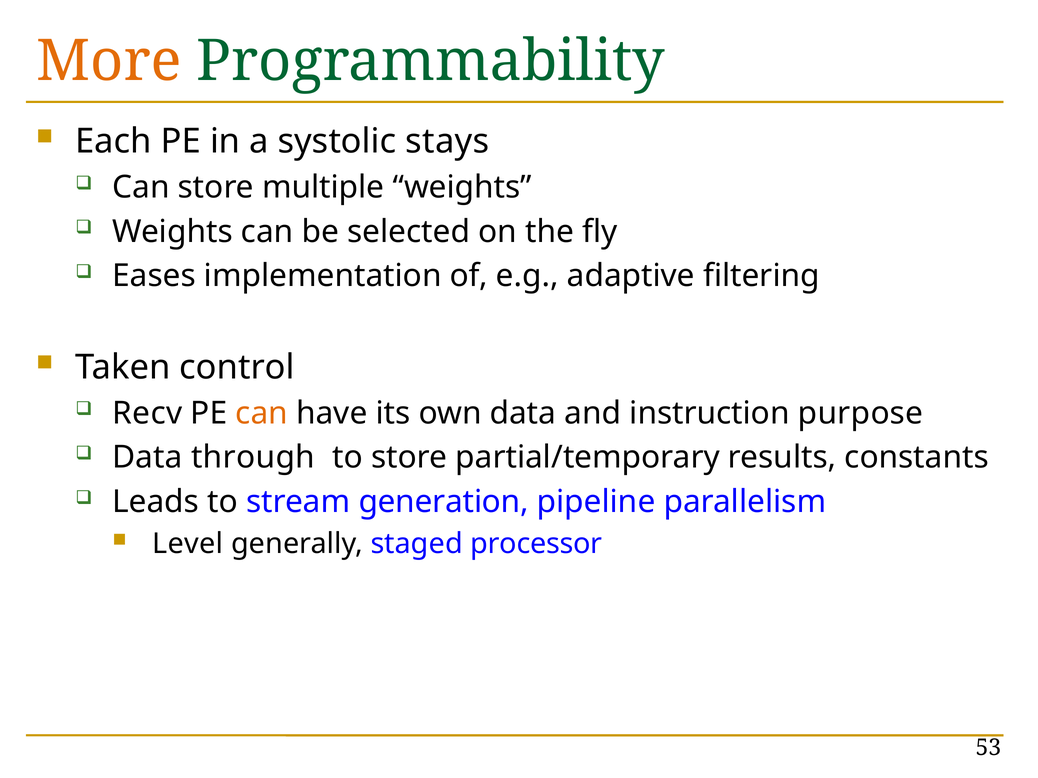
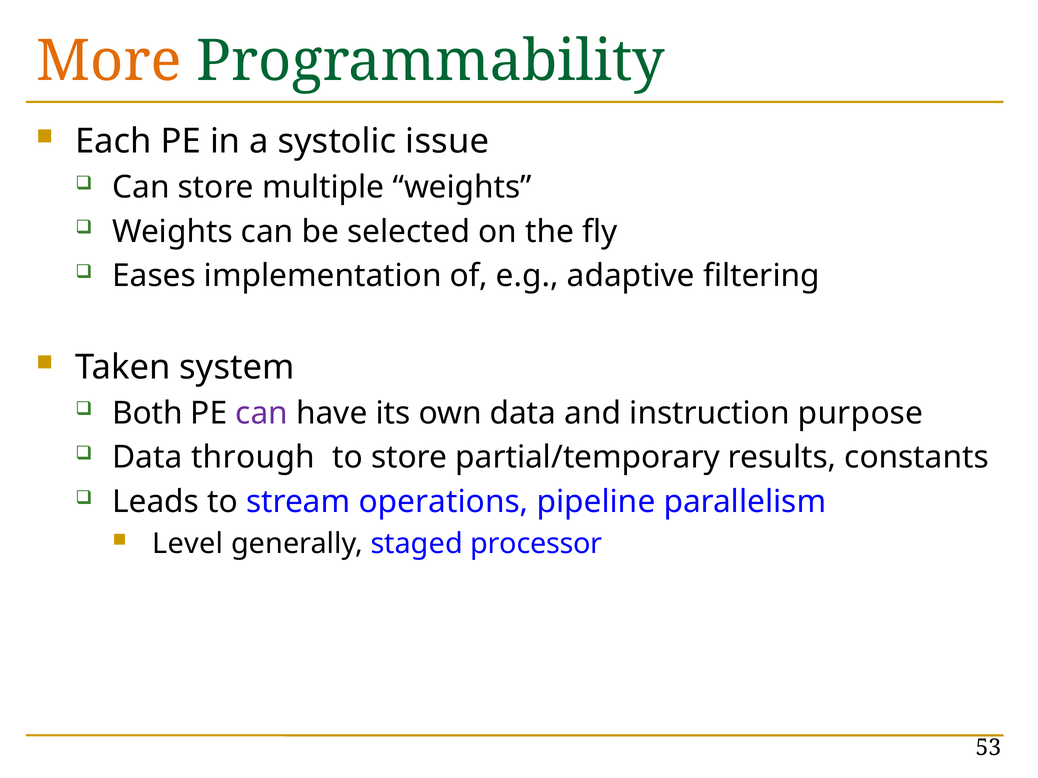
stays: stays -> issue (447, 142)
control: control -> system (237, 367)
Recv: Recv -> Both (148, 413)
can colour: orange -> purple (262, 413)
generation: generation -> operations (443, 502)
